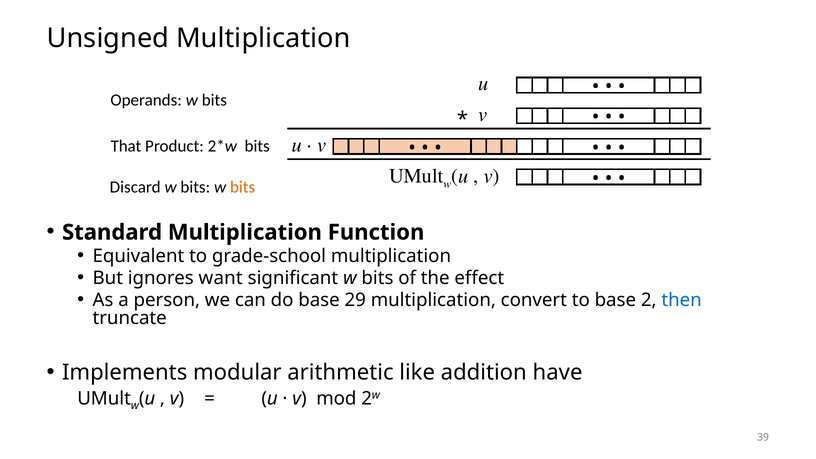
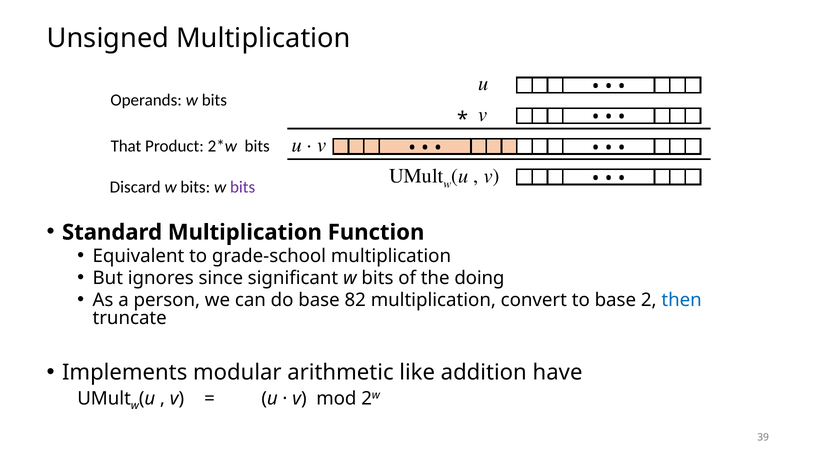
bits colour: orange -> purple (243, 187)
want: want -> since (221, 278)
effect: effect -> doing (479, 278)
29: 29 -> 82 (355, 300)
